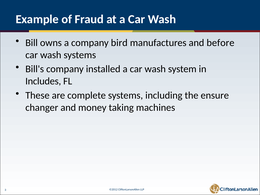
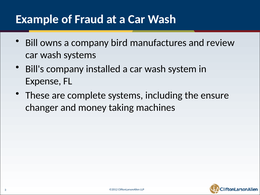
before: before -> review (220, 43)
Includes: Includes -> Expense (43, 81)
